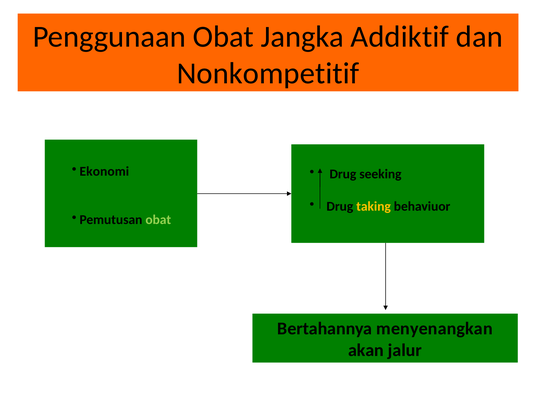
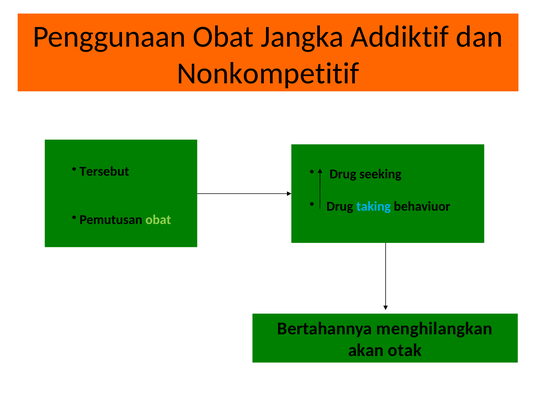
Ekonomi: Ekonomi -> Tersebut (104, 172)
taking colour: yellow -> light blue (374, 207)
menyenangkan: menyenangkan -> menghilangkan (434, 329)
jalur: jalur -> otak (405, 351)
